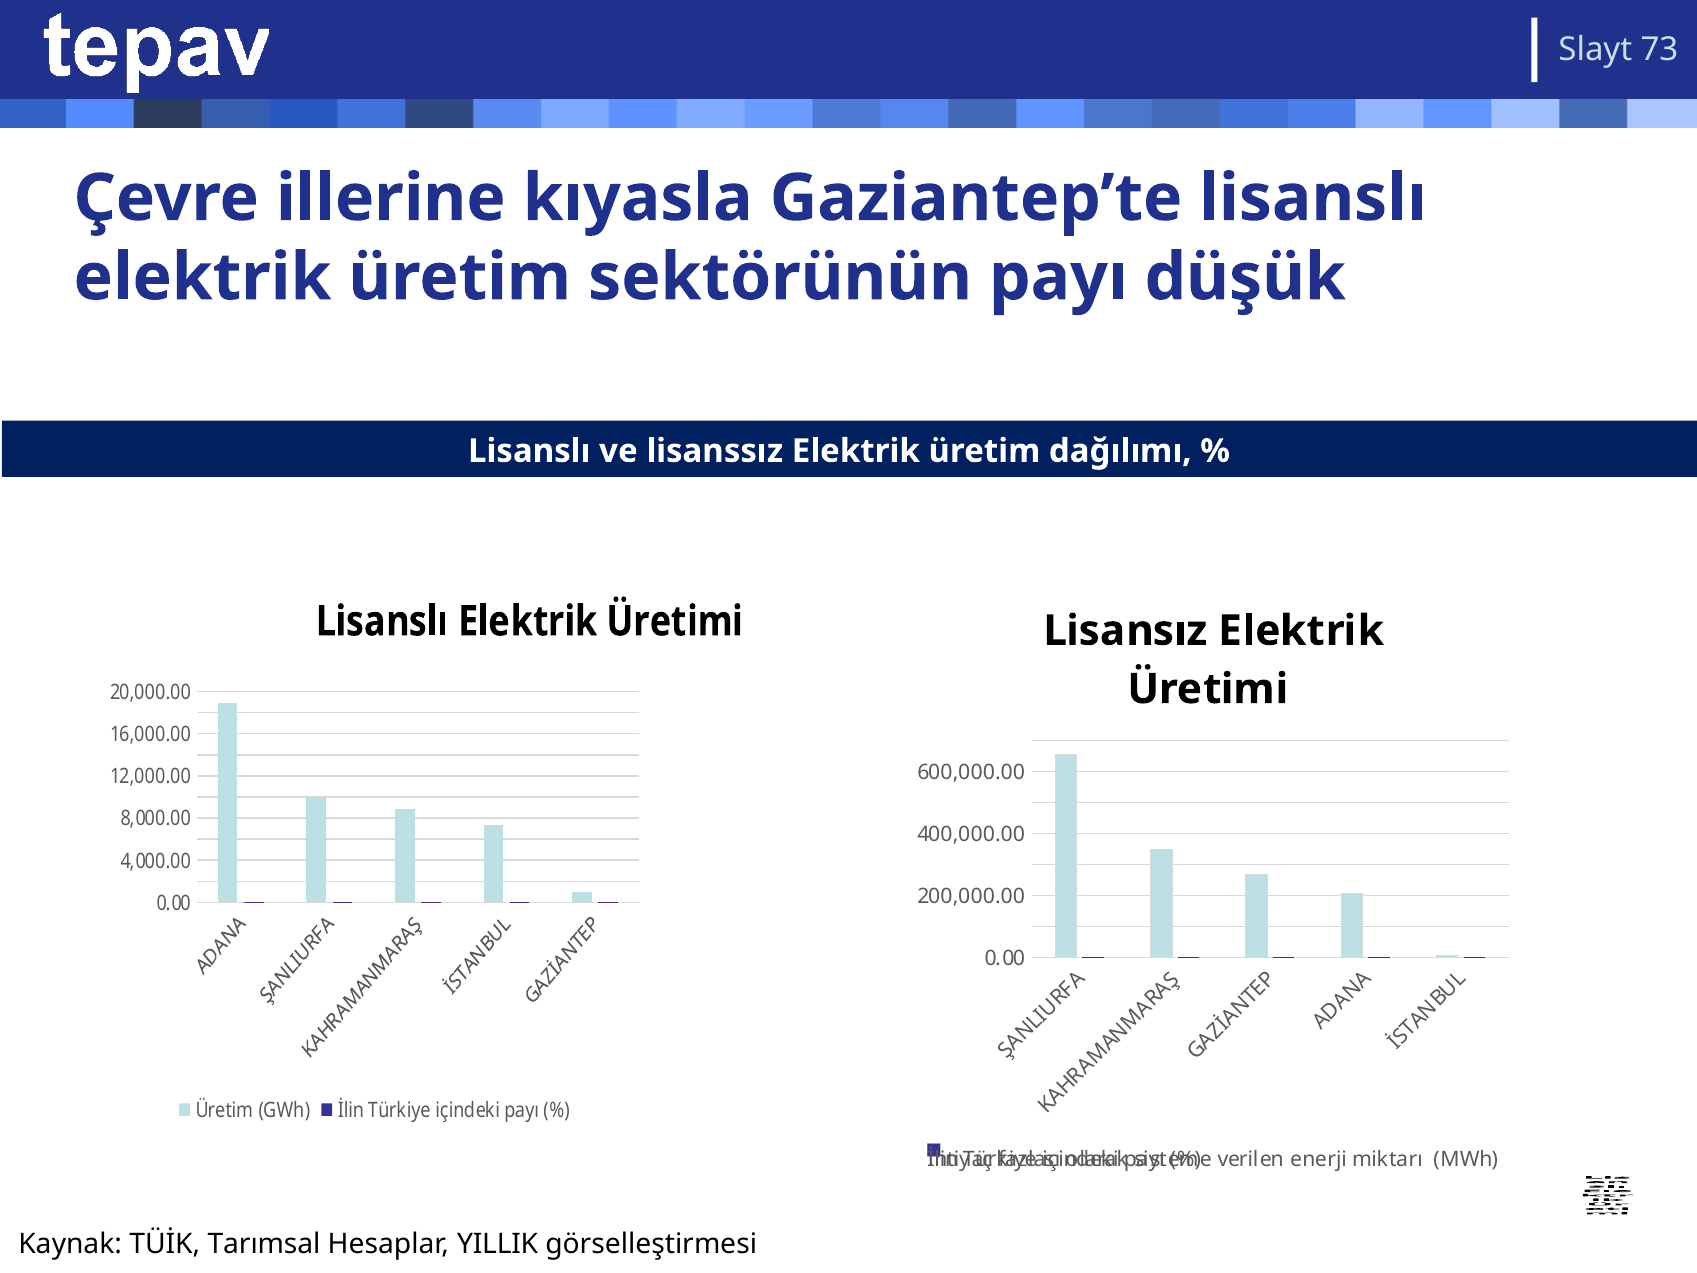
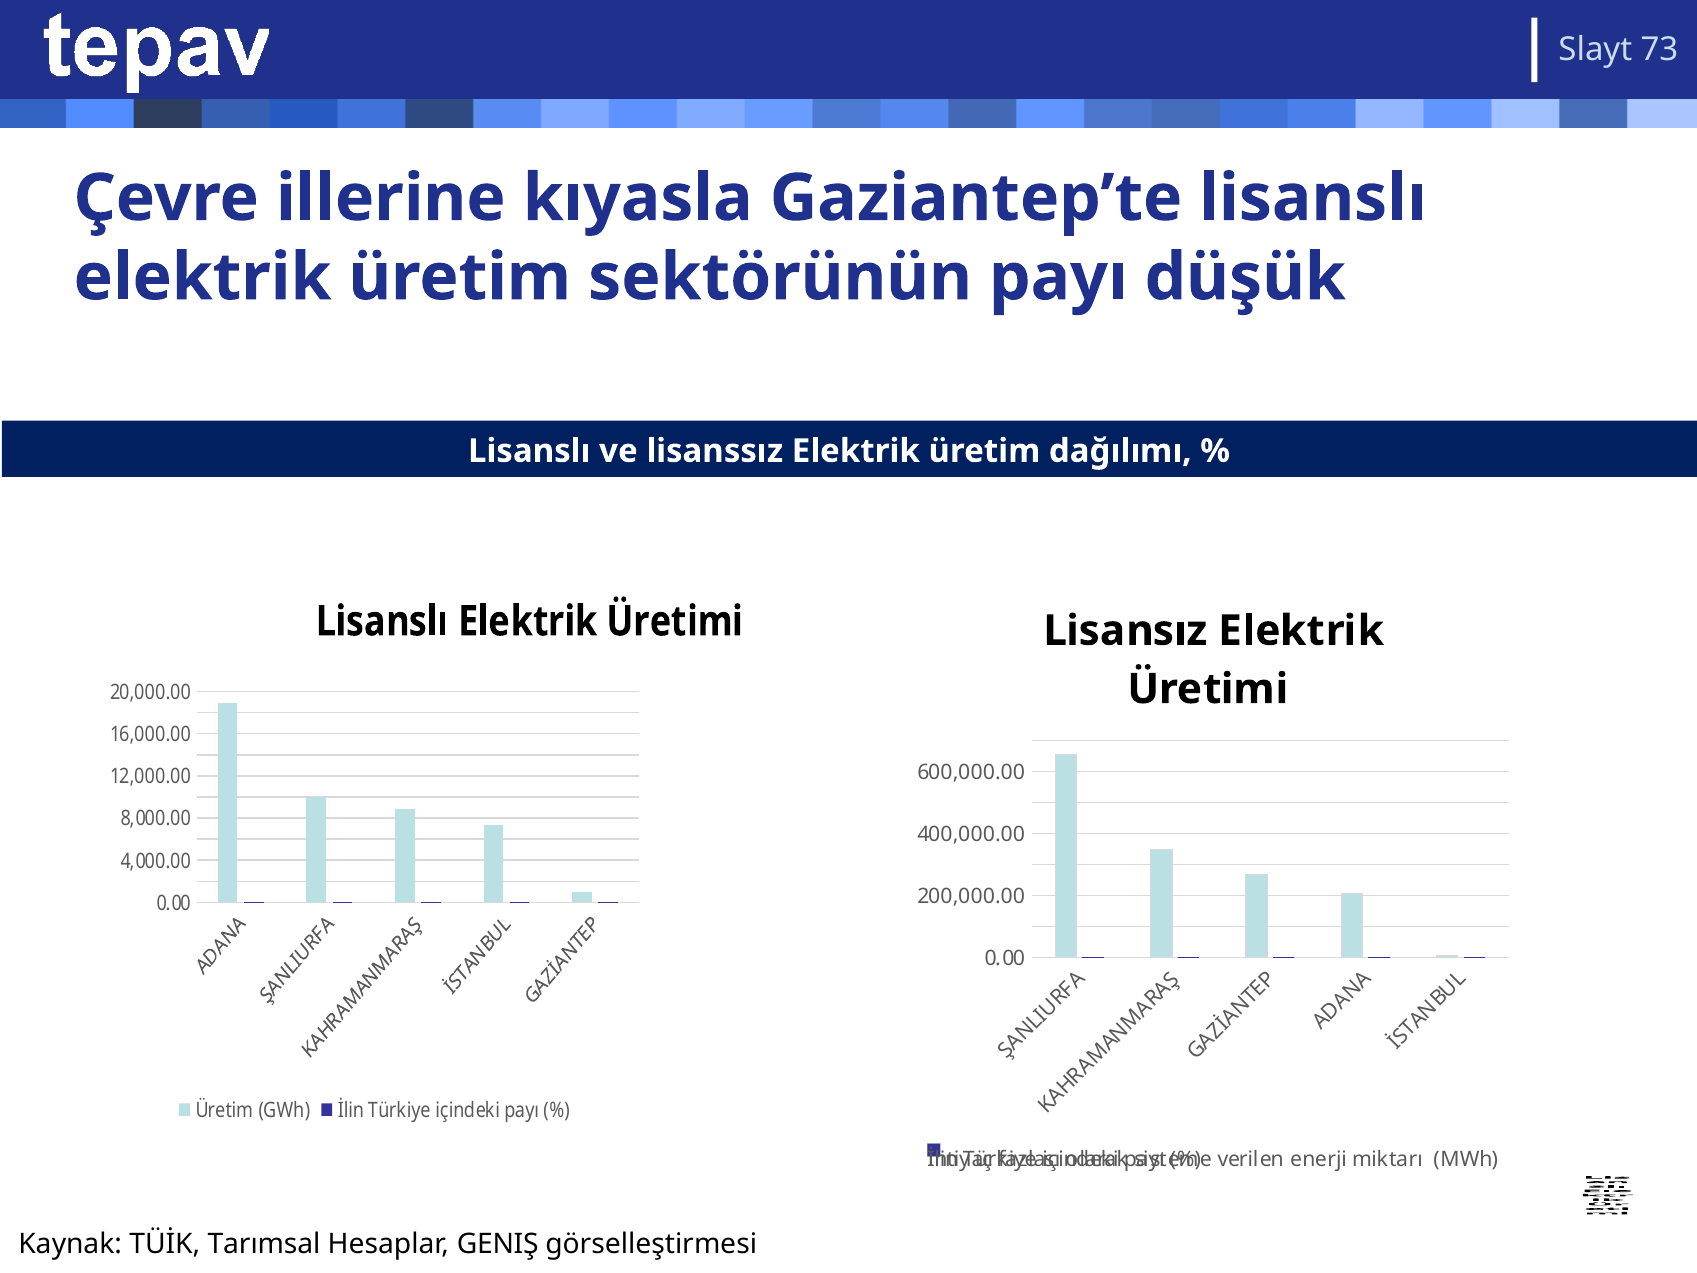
YILLIK: YILLIK -> GENIŞ (498, 1244)
